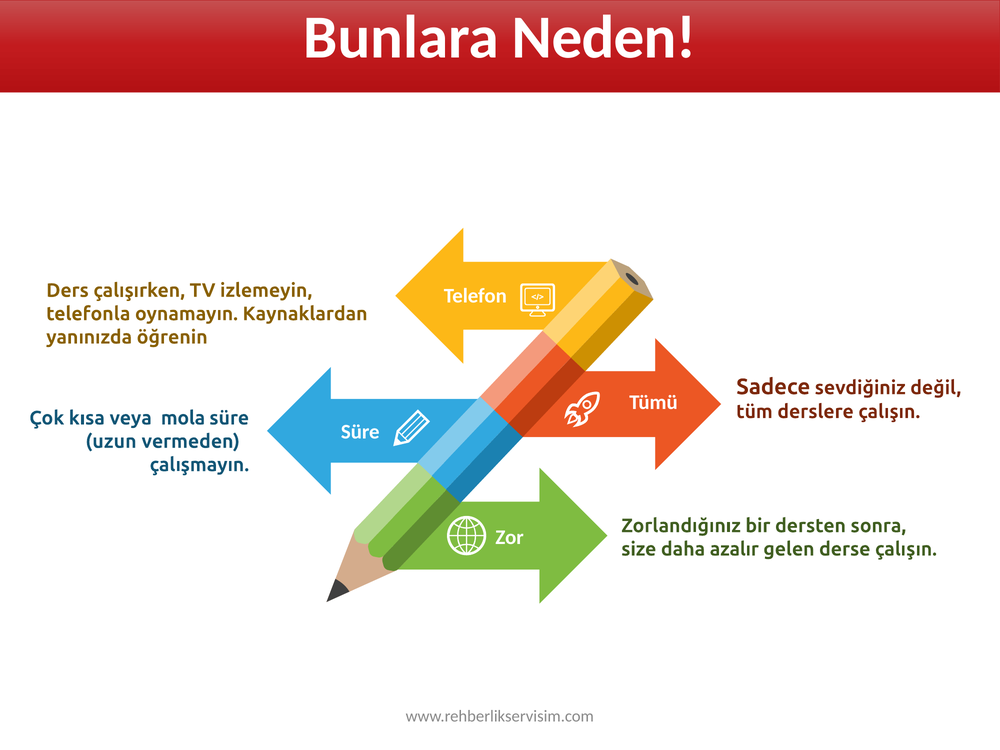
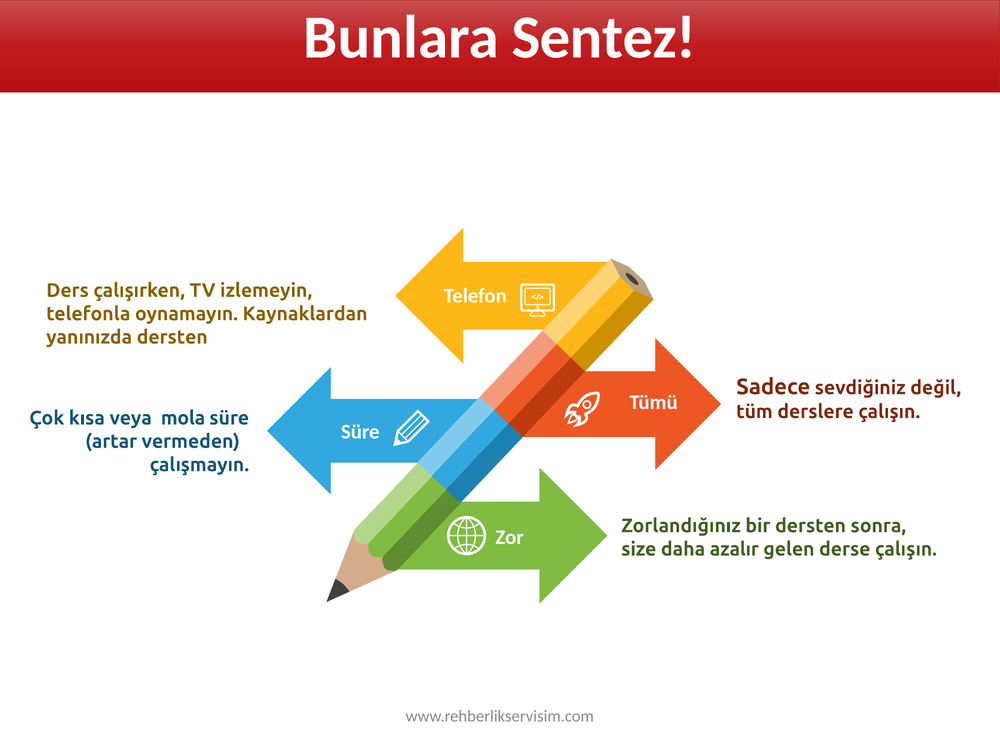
Neden: Neden -> Sentez (604, 38)
yanınızda öğrenin: öğrenin -> dersten (172, 337)
uzun: uzun -> artar (111, 441)
